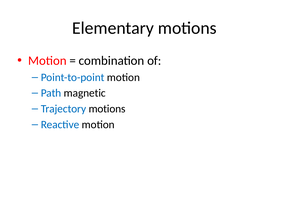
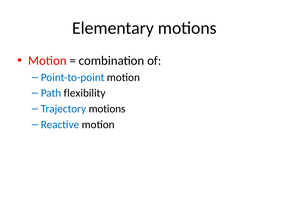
magnetic: magnetic -> flexibility (85, 93)
